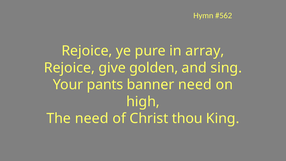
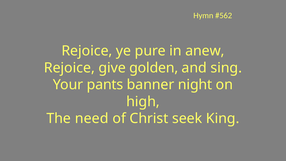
array: array -> anew (205, 51)
banner need: need -> night (195, 85)
thou: thou -> seek (187, 118)
